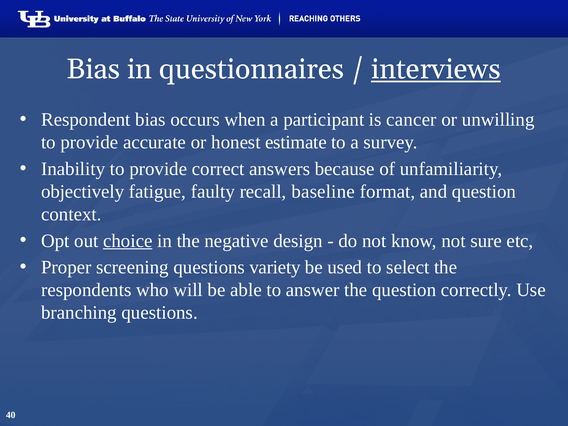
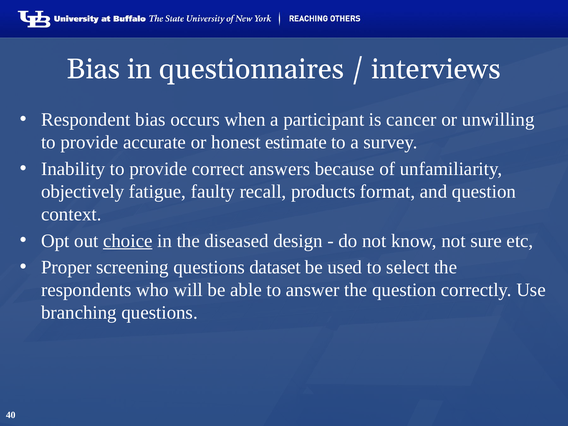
interviews underline: present -> none (436, 69)
baseline: baseline -> products (323, 192)
negative: negative -> diseased (237, 241)
variety: variety -> dataset (275, 267)
